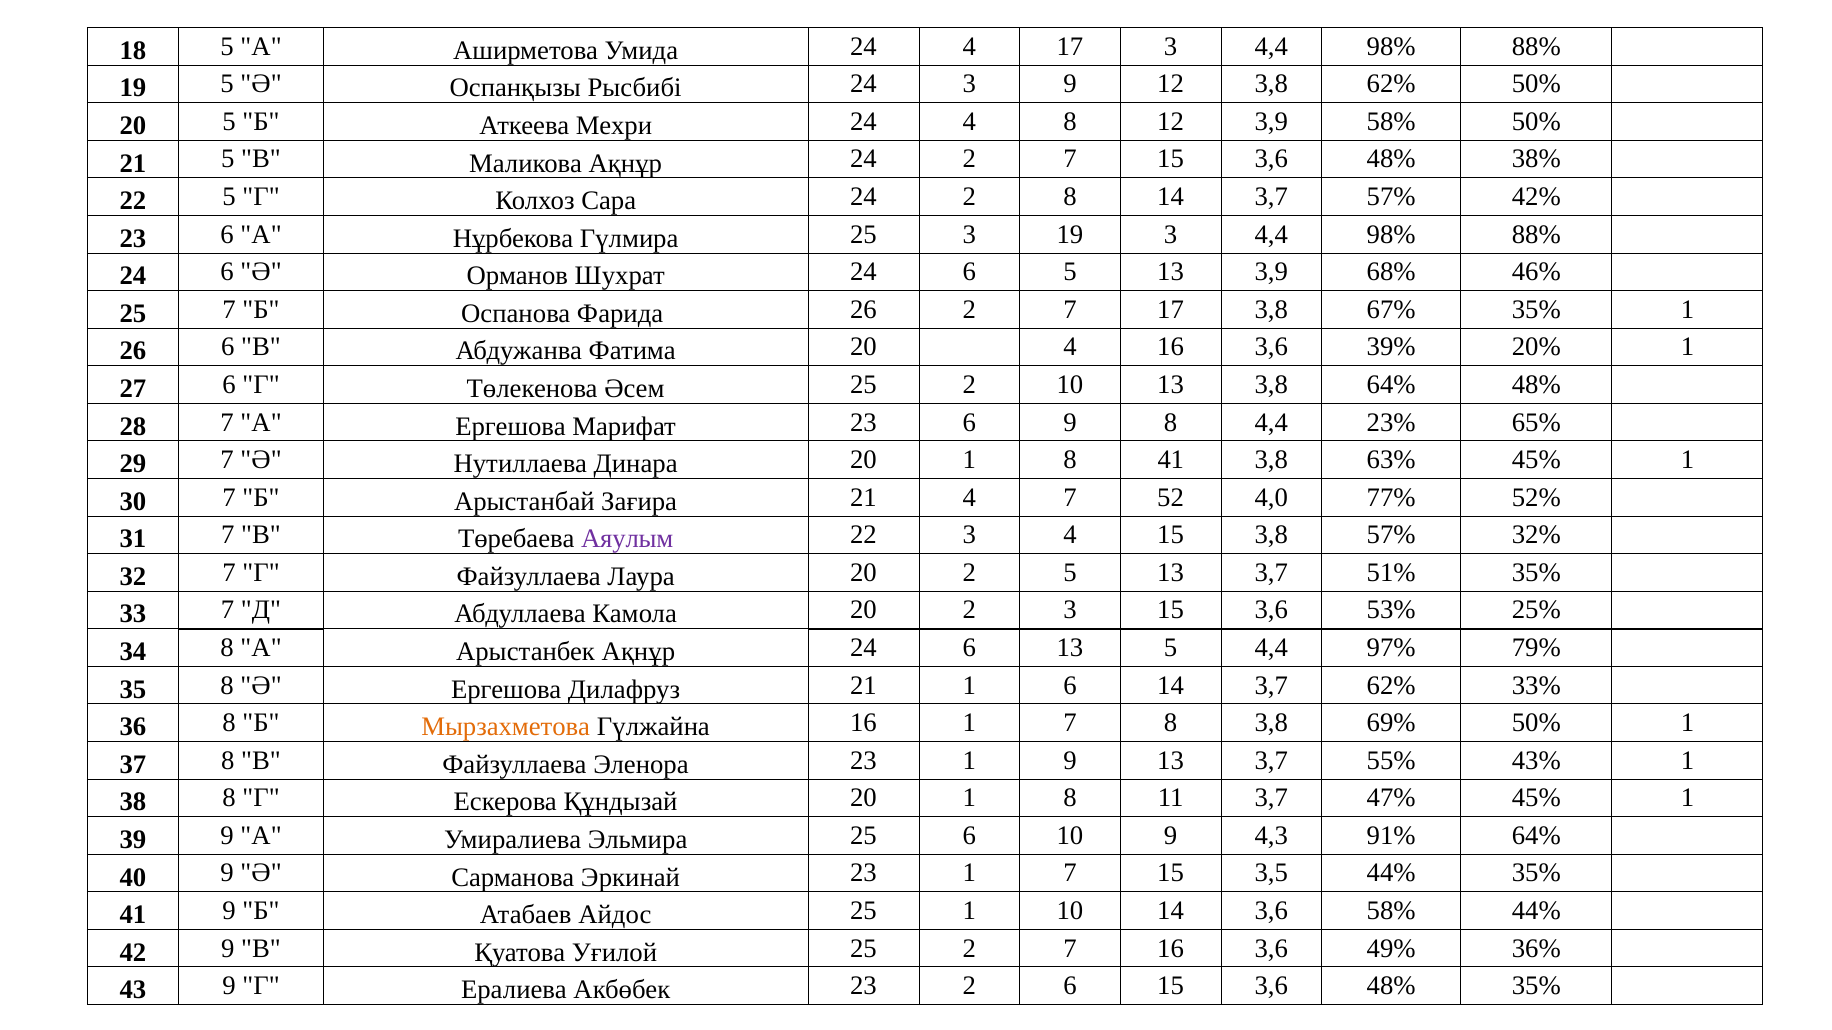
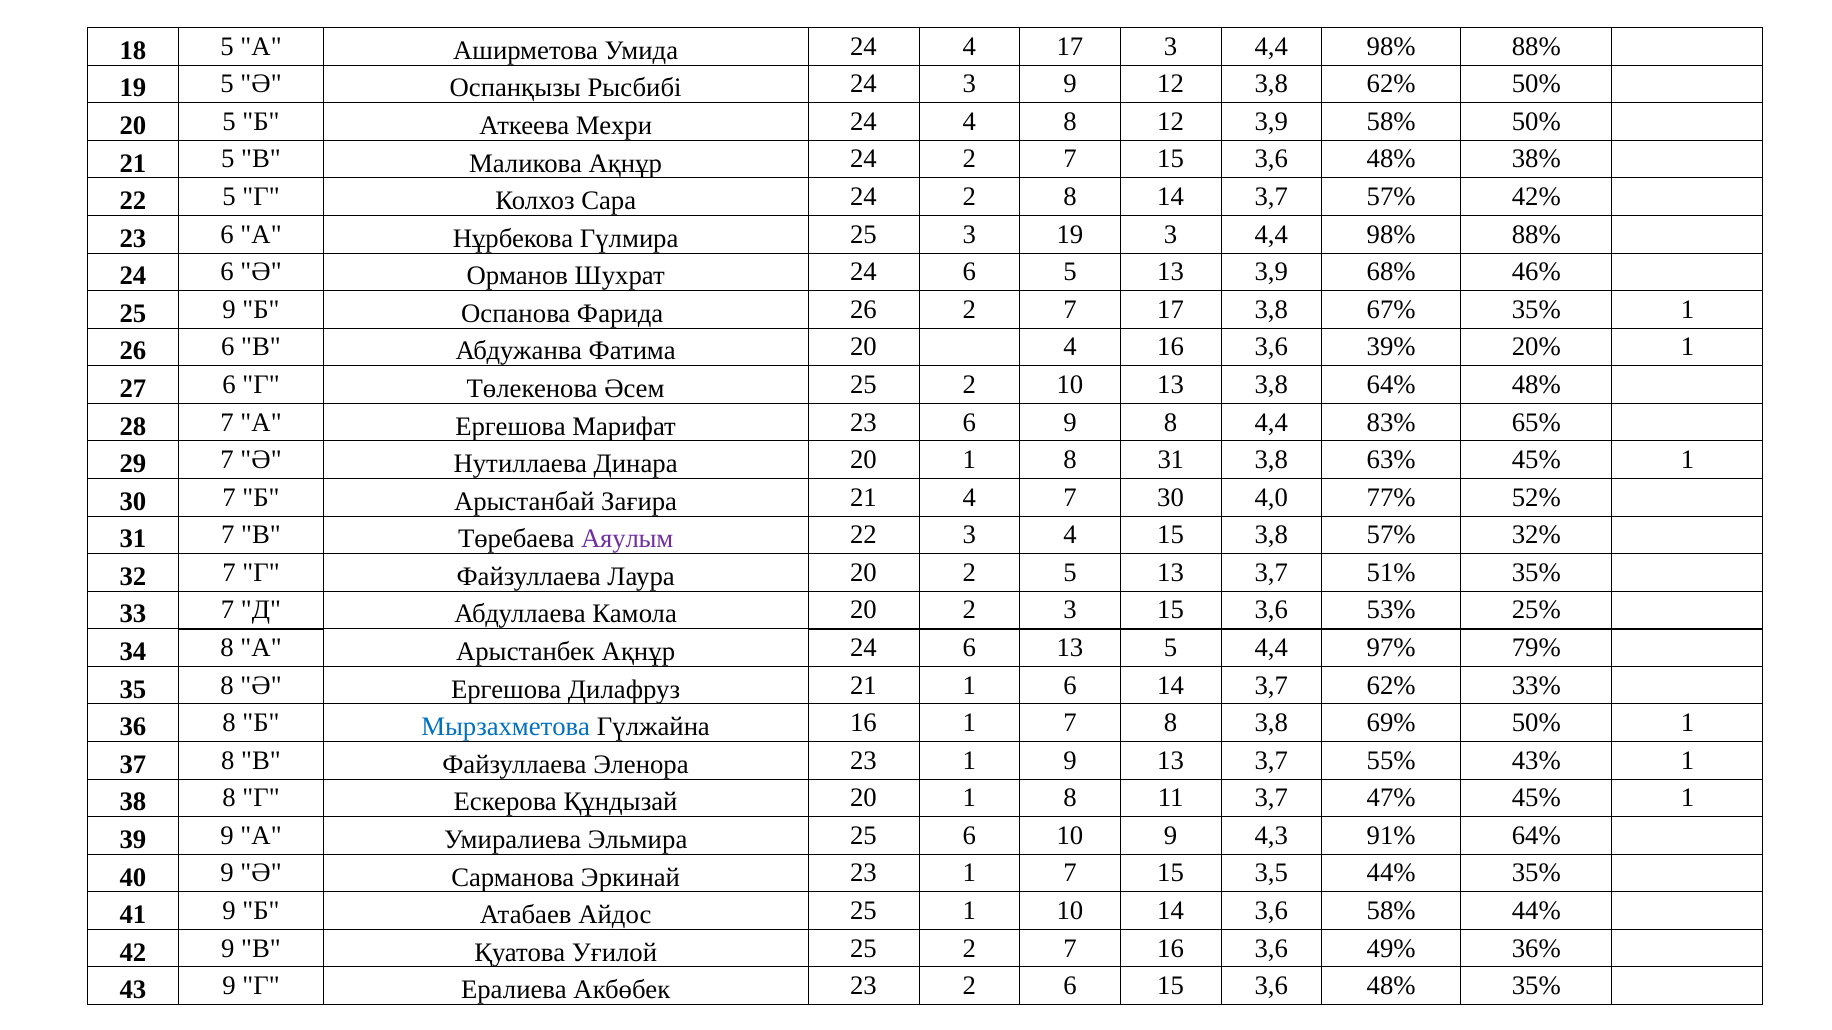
25 7: 7 -> 9 (229, 310)
23%: 23% -> 83% (1391, 422)
8 41: 41 -> 31 (1171, 460)
7 52: 52 -> 30 (1171, 498)
Мырзахметова colour: orange -> blue (506, 727)
